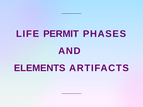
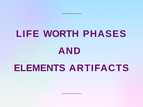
PERMIT: PERMIT -> WORTH (61, 34)
